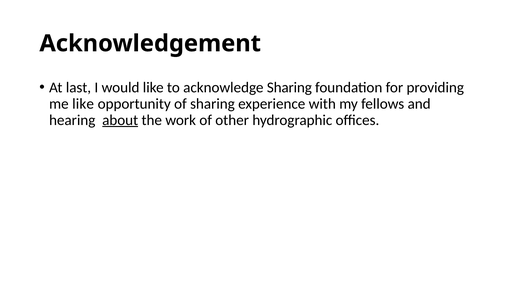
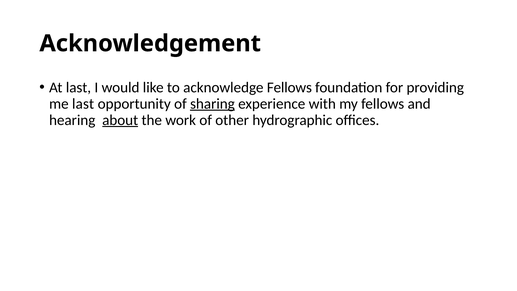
acknowledge Sharing: Sharing -> Fellows (289, 87)
me like: like -> last (83, 104)
sharing underline: none -> present (212, 104)
